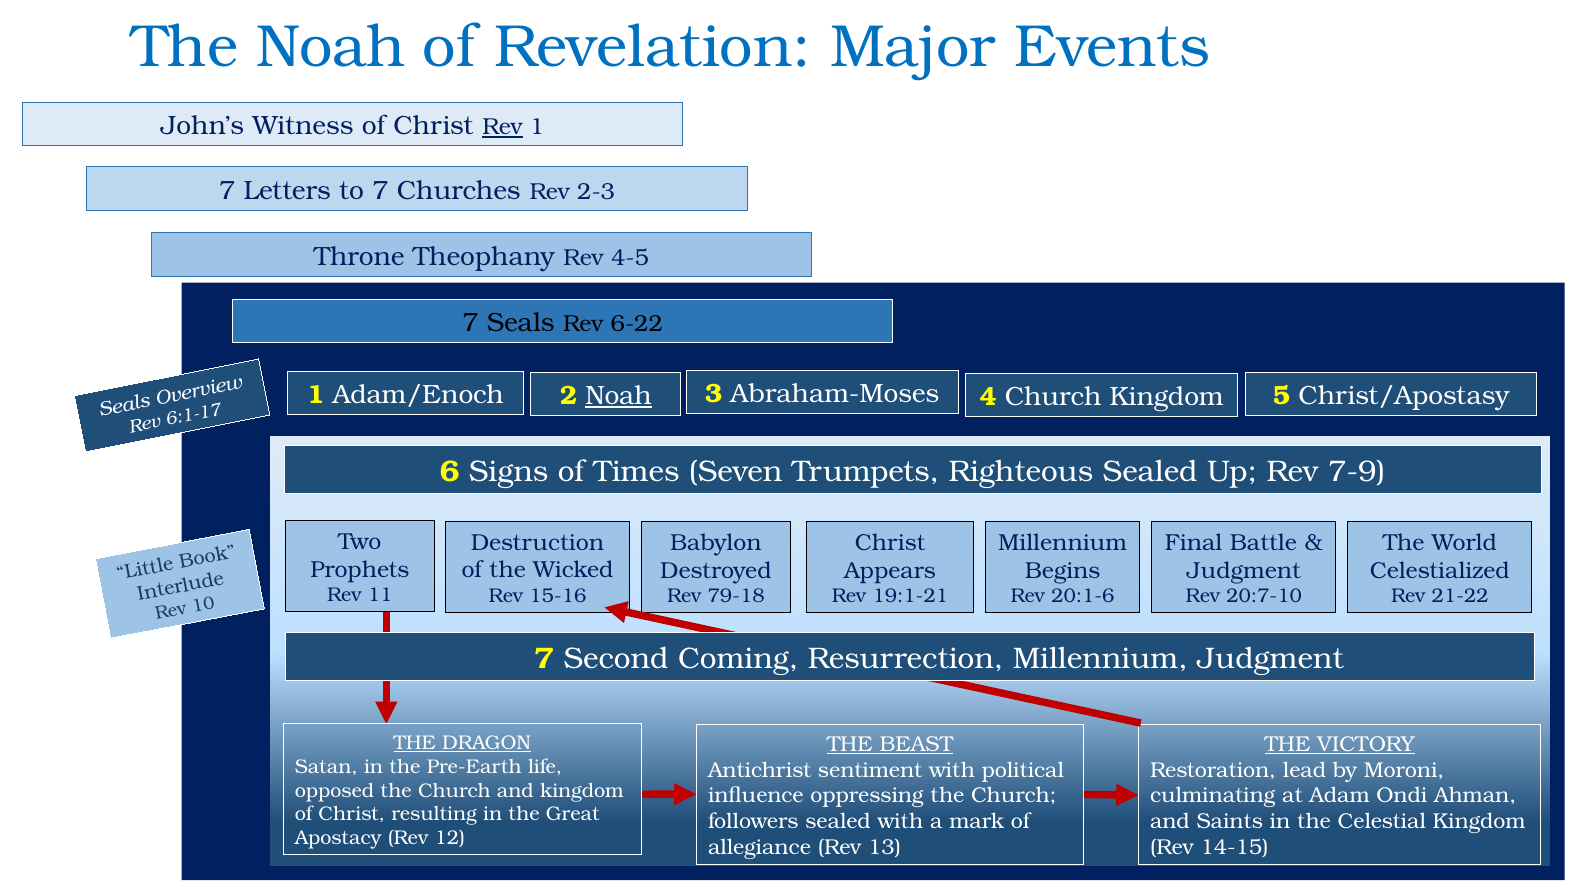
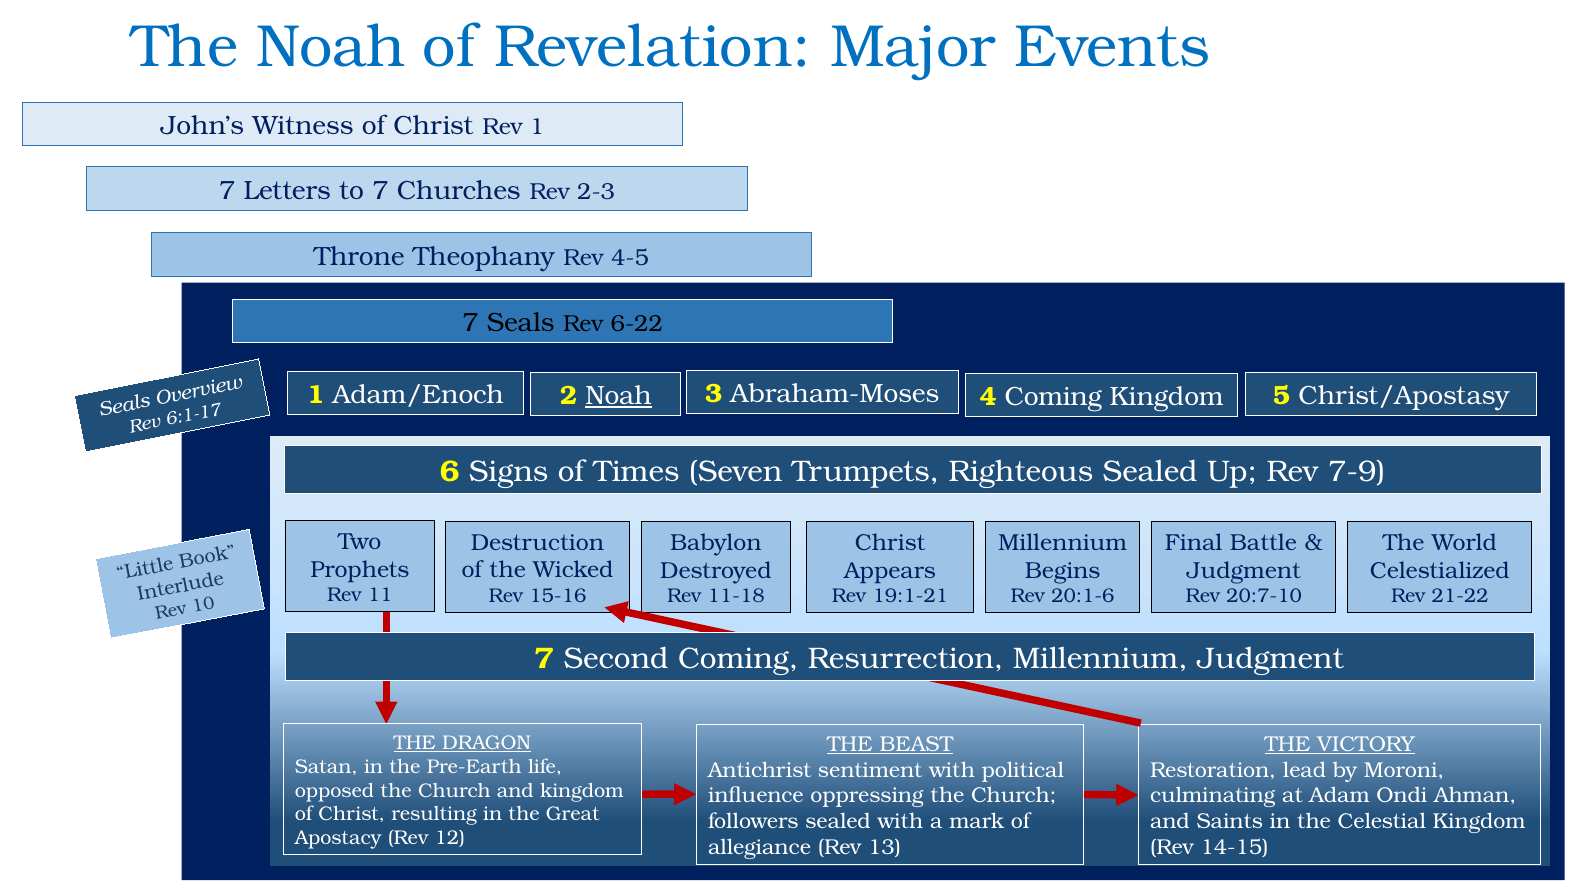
Rev underline: present -> none (502, 127)
4 Church: Church -> Coming (1053, 397)
79-18: 79-18 -> 11-18 (736, 596)
